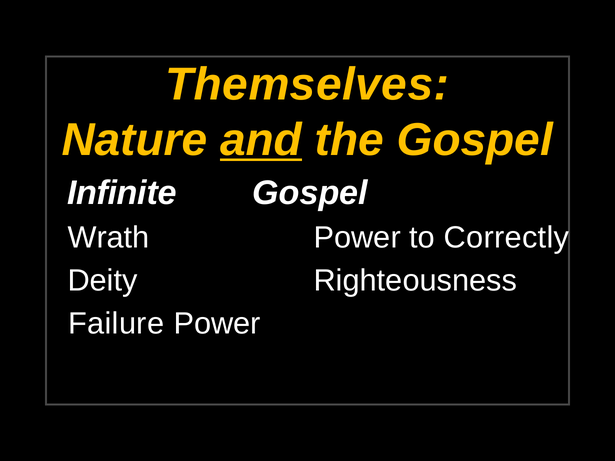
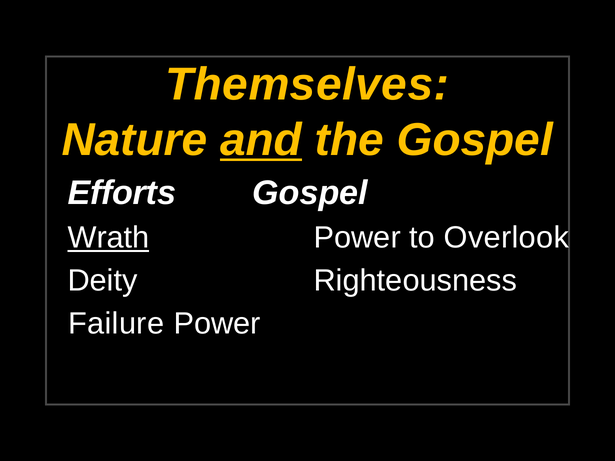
Infinite: Infinite -> Efforts (122, 193)
Wrath underline: none -> present (108, 238)
Correctly: Correctly -> Overlook (507, 238)
